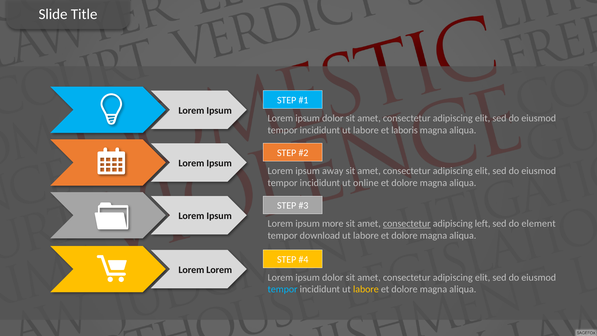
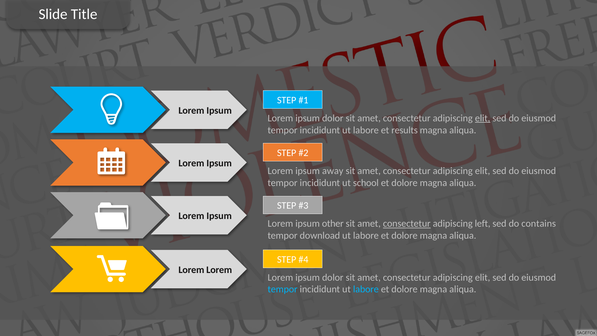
elit underline: none -> present (483, 118)
laboris: laboris -> results (405, 130)
online: online -> school (366, 183)
more: more -> other (333, 223)
element: element -> contains (539, 223)
labore colour: yellow -> light blue (366, 289)
